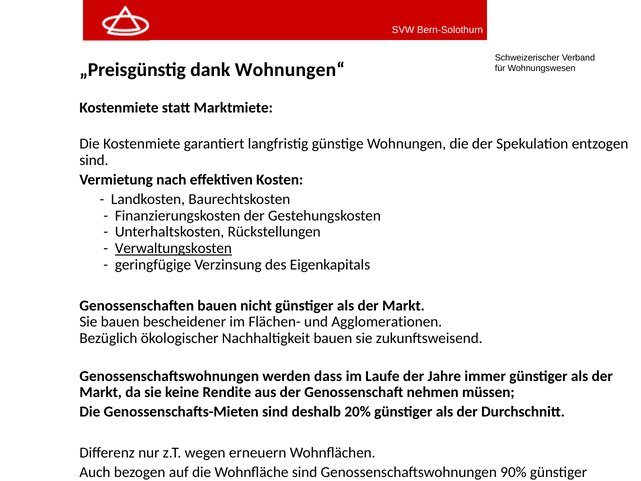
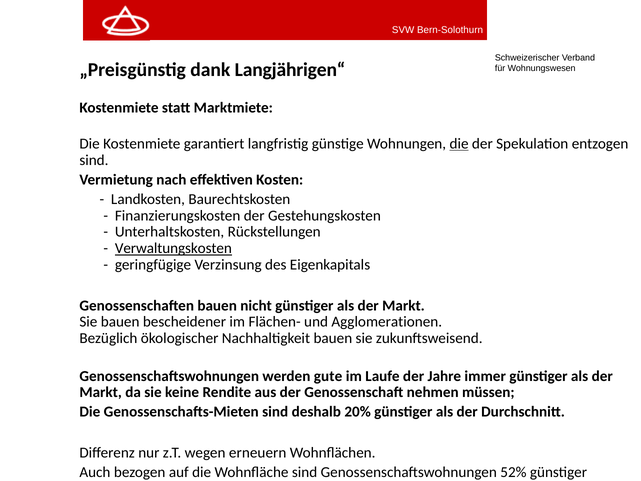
Wohnungen“: Wohnungen“ -> Langjährigen“ (290, 70)
die underline: none -> present (459, 144)
dass: dass -> gute (328, 376)
90%: 90% -> 52% (513, 472)
